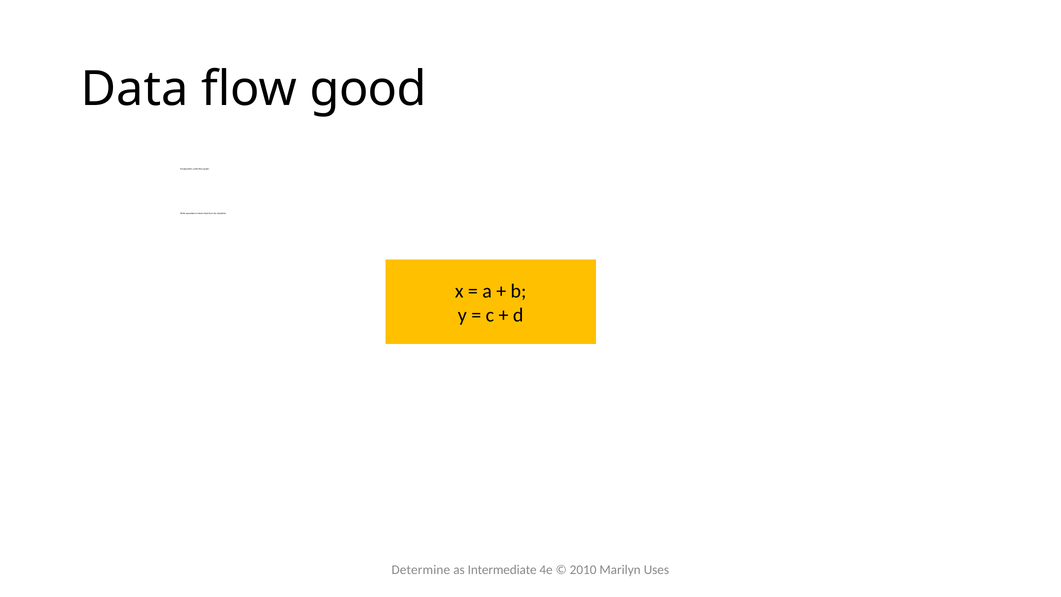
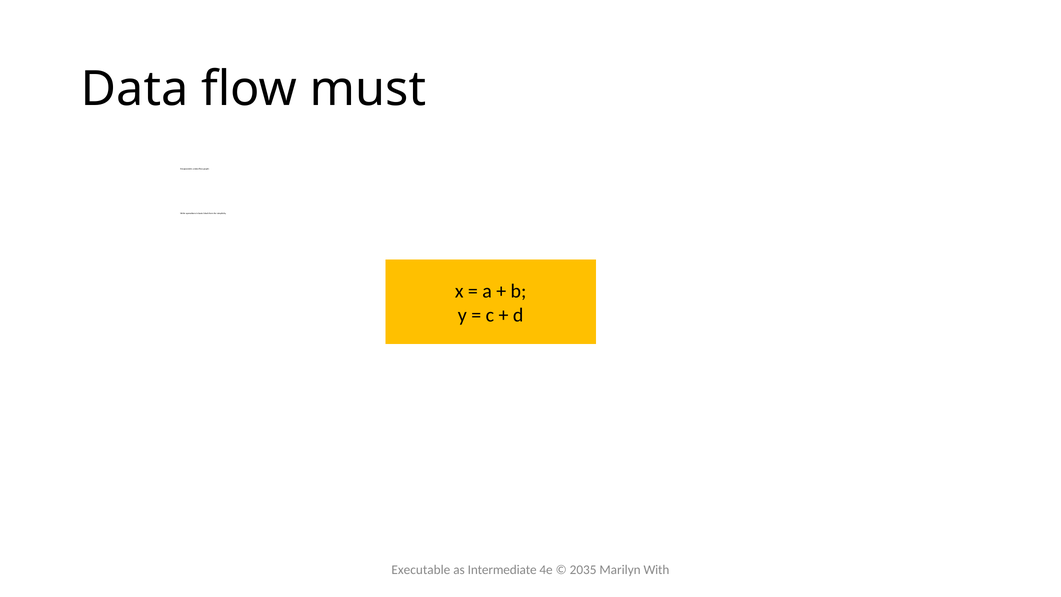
good: good -> must (368, 89)
Determine: Determine -> Executable (421, 570)
2010: 2010 -> 2035 (583, 570)
Uses: Uses -> With (656, 570)
